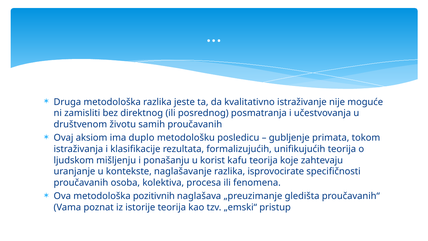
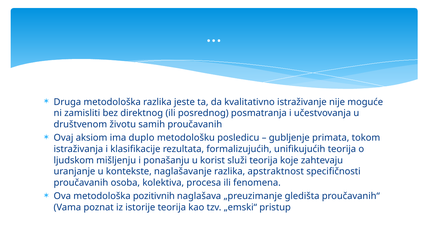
kafu: kafu -> služi (237, 160)
isprovocirate: isprovocirate -> apstraktnost (276, 171)
